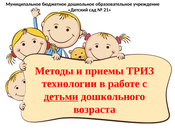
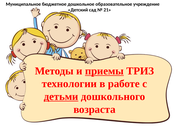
приемы underline: none -> present (104, 71)
